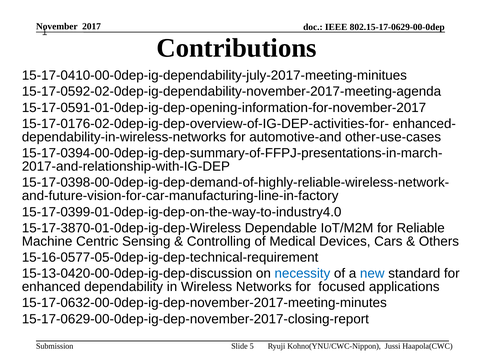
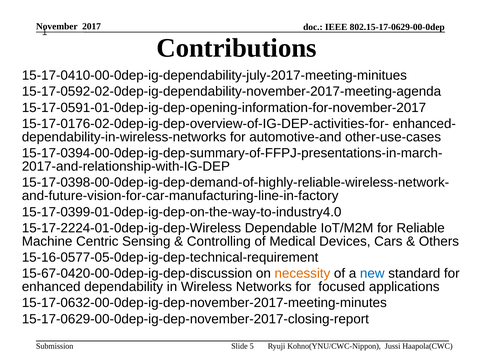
15-17-3870-01-0dep-ig-dep-Wireless: 15-17-3870-01-0dep-ig-dep-Wireless -> 15-17-2224-01-0dep-ig-dep-Wireless (131, 228)
15-13-0420-00-0dep-ig-dep-discussion: 15-13-0420-00-0dep-ig-dep-discussion -> 15-67-0420-00-0dep-ig-dep-discussion (137, 273)
necessity colour: blue -> orange (302, 273)
